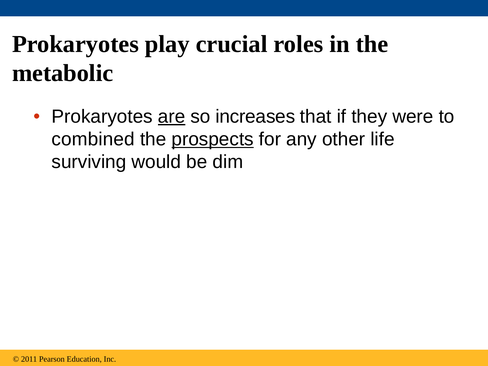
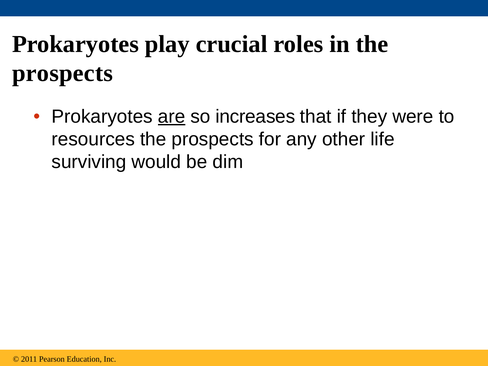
metabolic: metabolic -> prospects (62, 73)
combined: combined -> resources (93, 139)
prospects underline: present -> none (213, 139)
